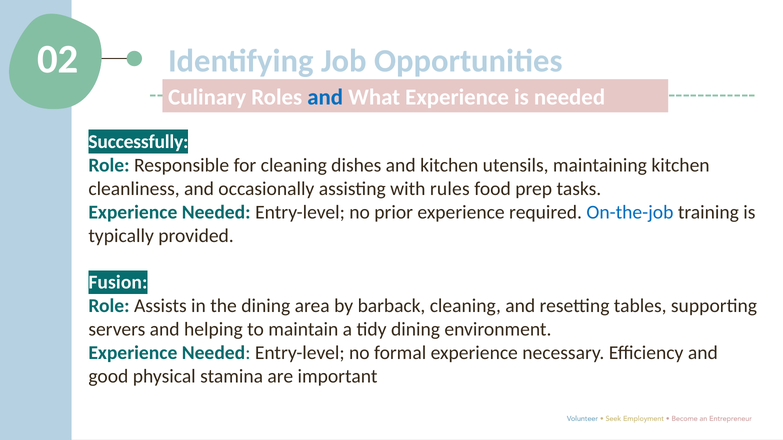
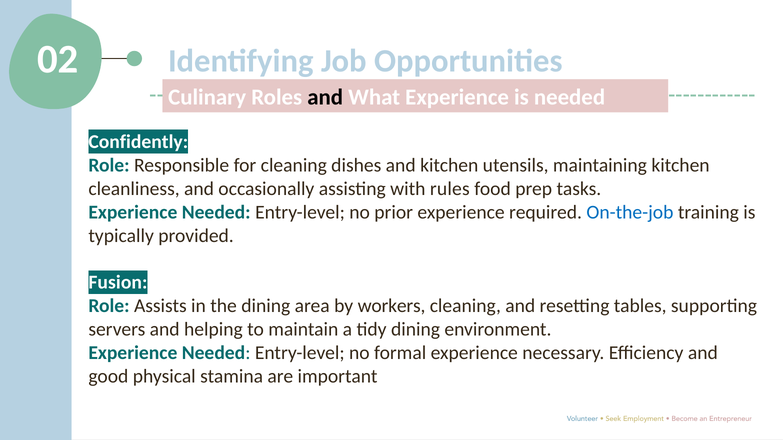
and colour: blue -> black (325, 97)
Successfully: Successfully -> Confidently (138, 142)
barback: barback -> workers (392, 306)
